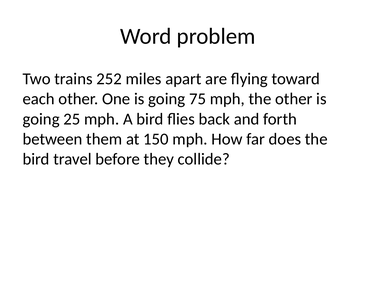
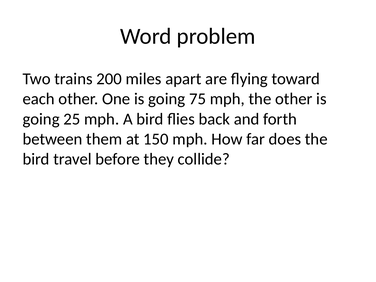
252: 252 -> 200 (109, 79)
